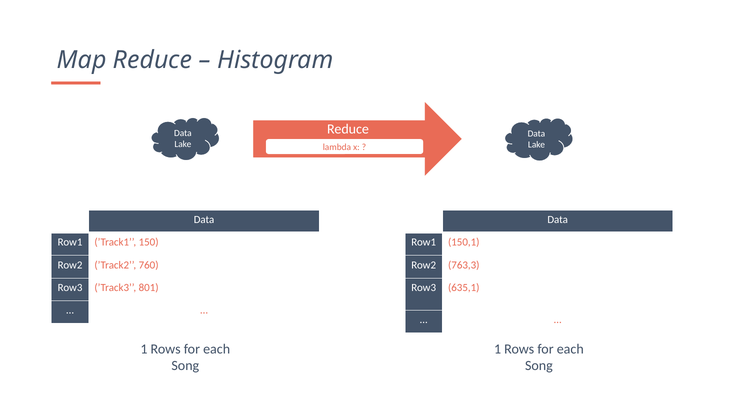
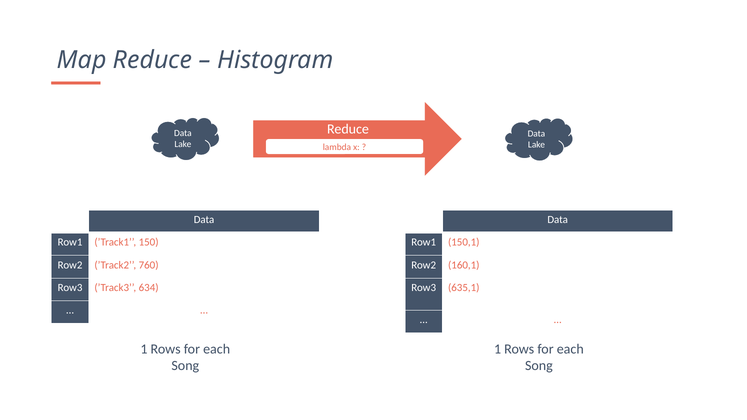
763,3: 763,3 -> 160,1 (464, 265)
801: 801 -> 634 (149, 288)
